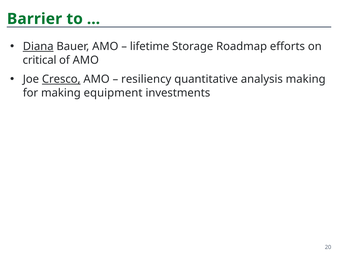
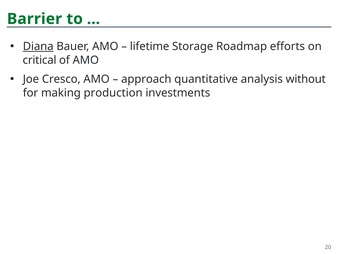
Cresco underline: present -> none (61, 79)
resiliency: resiliency -> approach (146, 79)
analysis making: making -> without (306, 79)
equipment: equipment -> production (113, 93)
